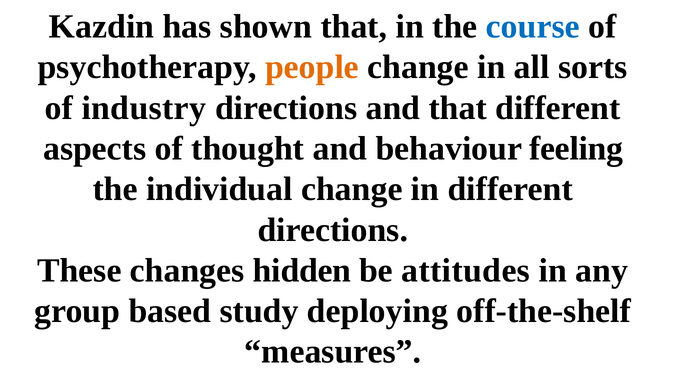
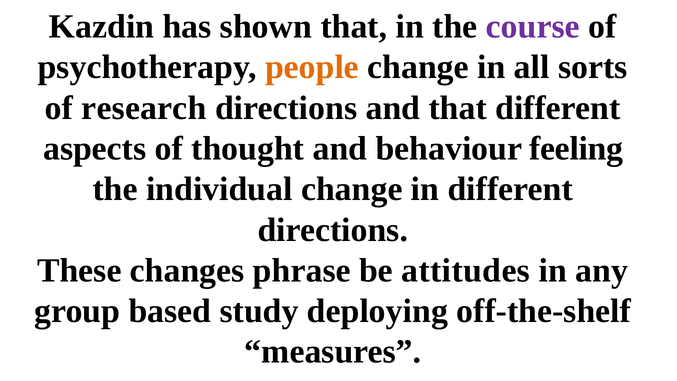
course colour: blue -> purple (533, 27)
industry: industry -> research (144, 108)
hidden: hidden -> phrase (302, 270)
